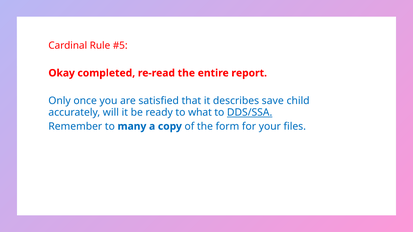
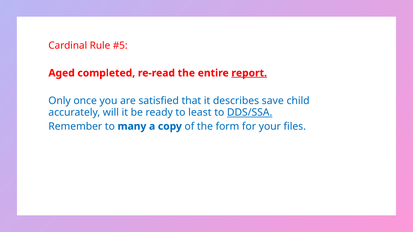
Okay: Okay -> Aged (62, 73)
report underline: none -> present (249, 73)
what: what -> least (200, 113)
